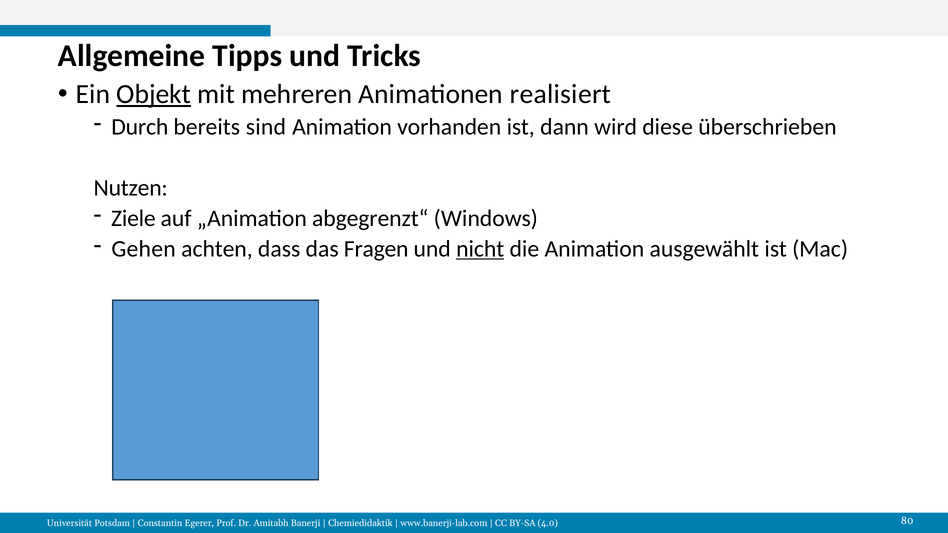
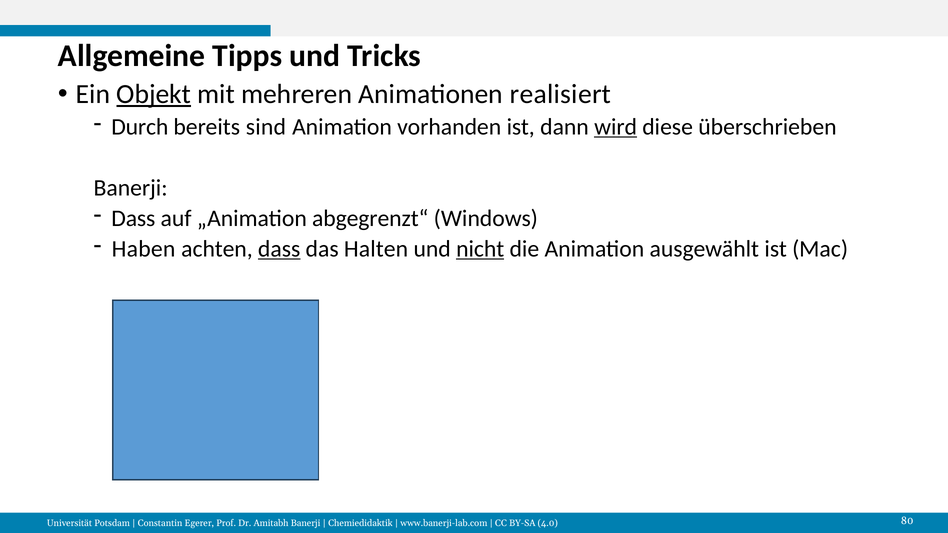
wird underline: none -> present (616, 127)
Nutzen: Nutzen -> Banerji (131, 188)
Ziele: Ziele -> Dass (133, 218)
Gehen: Gehen -> Haben (144, 249)
dass underline: none -> present (279, 249)
Fragen: Fragen -> Halten (376, 249)
